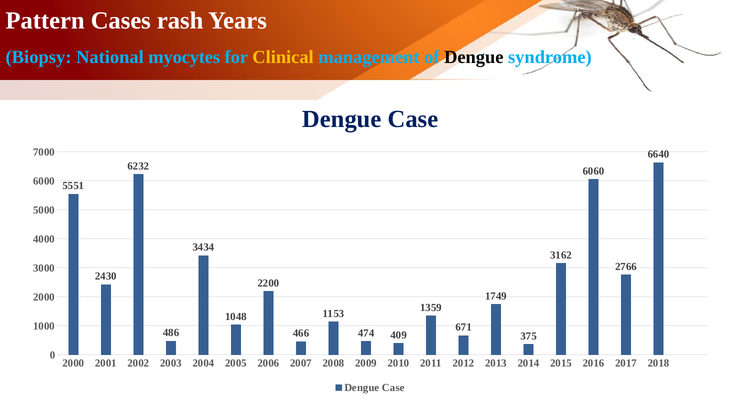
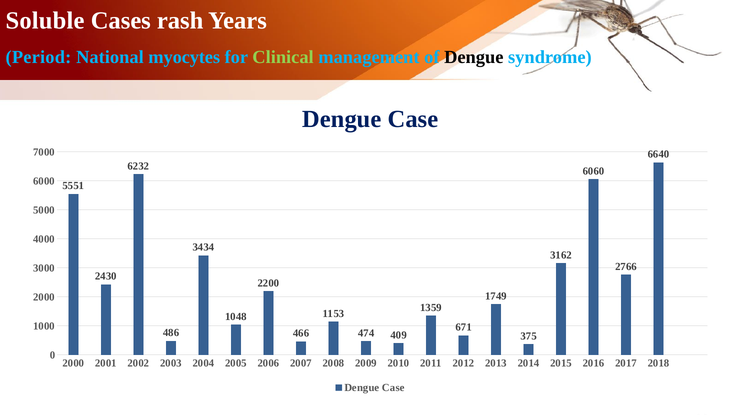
Pattern: Pattern -> Soluble (45, 21)
Biopsy: Biopsy -> Period (38, 57)
Clinical colour: yellow -> light green (283, 57)
